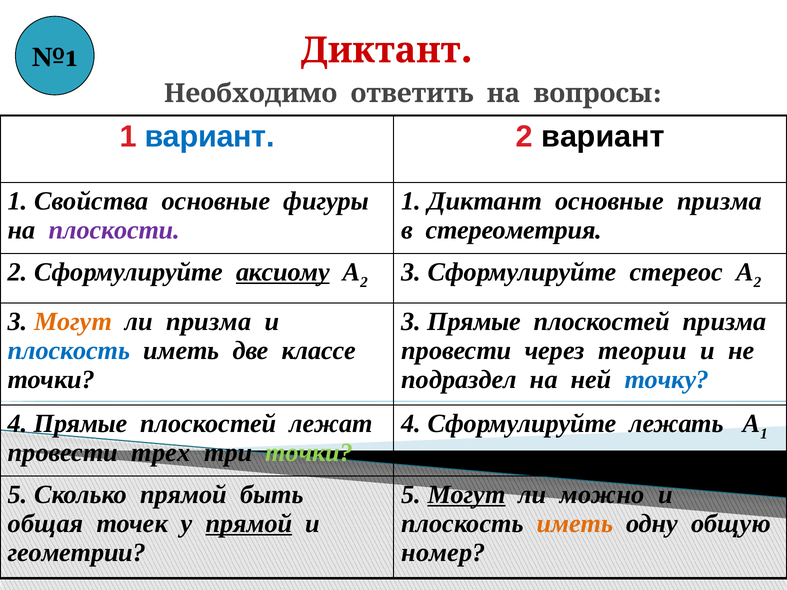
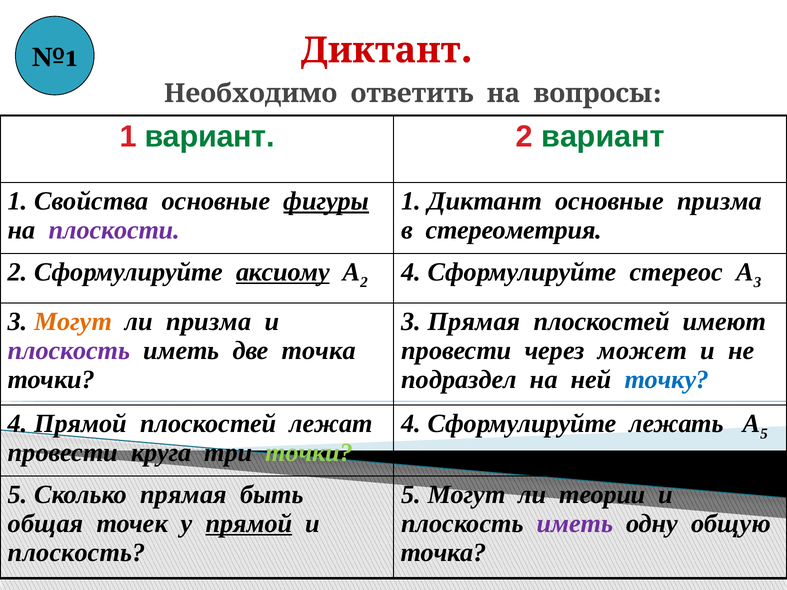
вариант colour: blue -> green (210, 137)
вариант colour: black -> green (603, 137)
фигуры underline: none -> present (326, 201)
3: 3 -> 4 (411, 272)
2: 2 -> 3 (757, 282)
3 Прямые: Прямые -> Прямая (474, 322)
плоскостей призма: призма -> имеют (725, 322)
плоскость colour: blue -> purple (69, 351)
две классе: классе -> точка (319, 351)
теории: теории -> может (642, 351)
4 Прямые: Прямые -> Прямой (81, 424)
1: 1 -> 5 (764, 434)
трех: трех -> круга (161, 453)
Сколько прямой: прямой -> прямая (184, 495)
Могут underline: present -> none (467, 495)
можно: можно -> теории (602, 495)
иметь colour: orange -> purple (575, 524)
геометрии: геометрии -> плоскость (77, 553)
номер: номер -> точка (444, 553)
